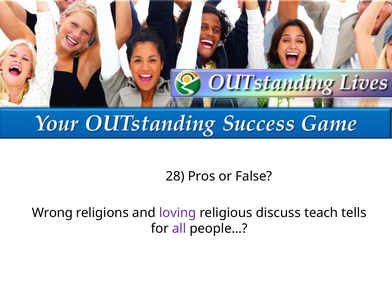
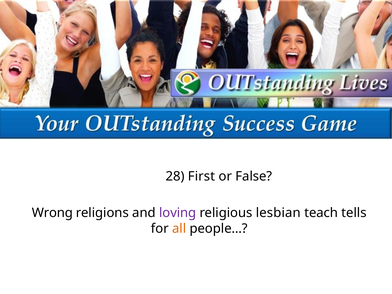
Pros: Pros -> First (202, 176)
discuss: discuss -> lesbian (278, 213)
all colour: purple -> orange (179, 228)
